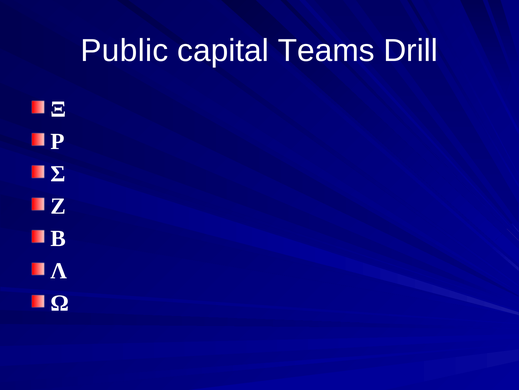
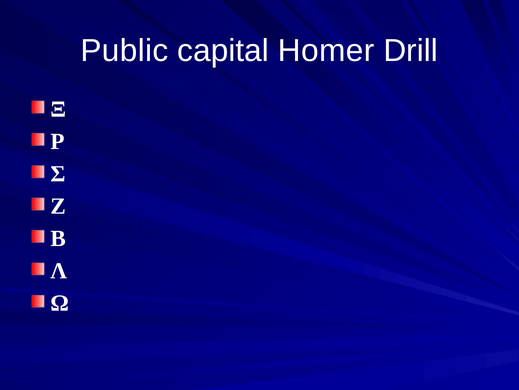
Teams: Teams -> Homer (326, 50)
